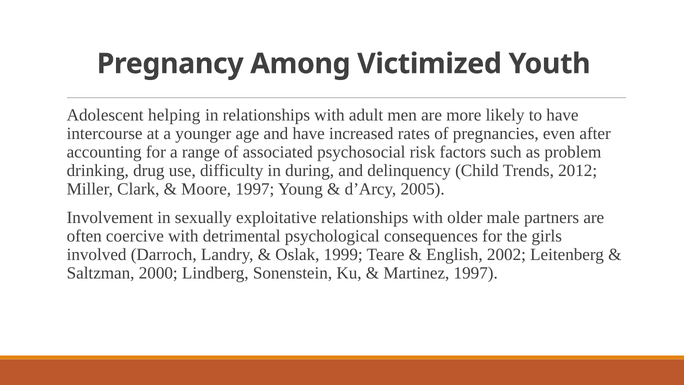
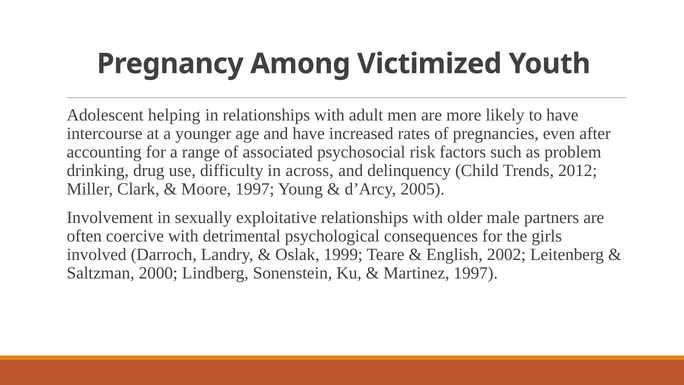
during: during -> across (310, 171)
